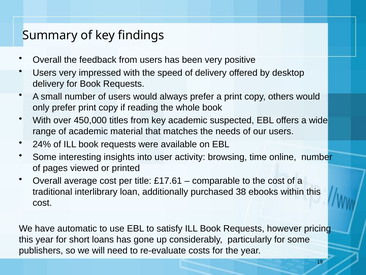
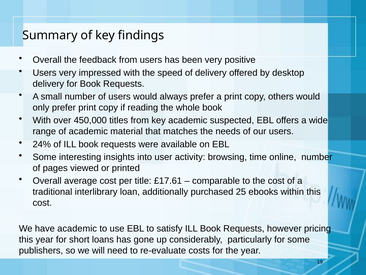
38: 38 -> 25 (241, 192)
have automatic: automatic -> academic (77, 228)
